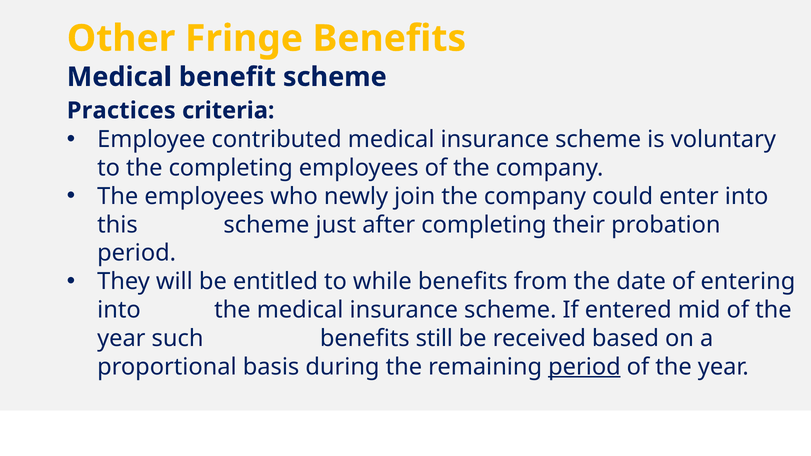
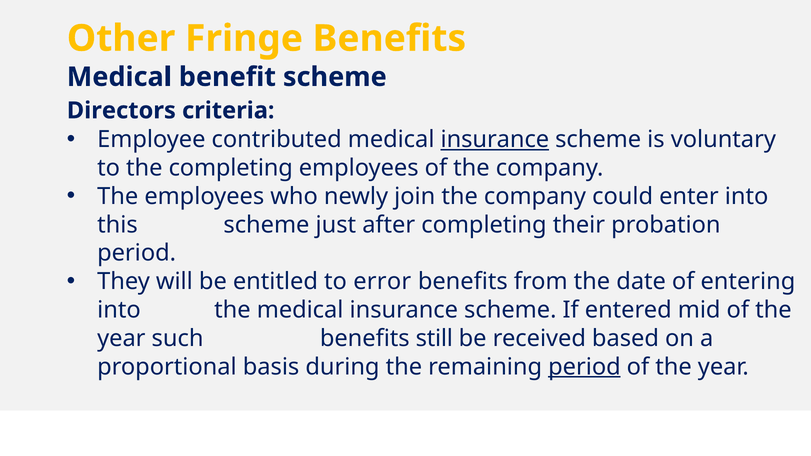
Practices: Practices -> Directors (121, 111)
insurance underline: none -> present (495, 140)
while: while -> error (382, 282)
